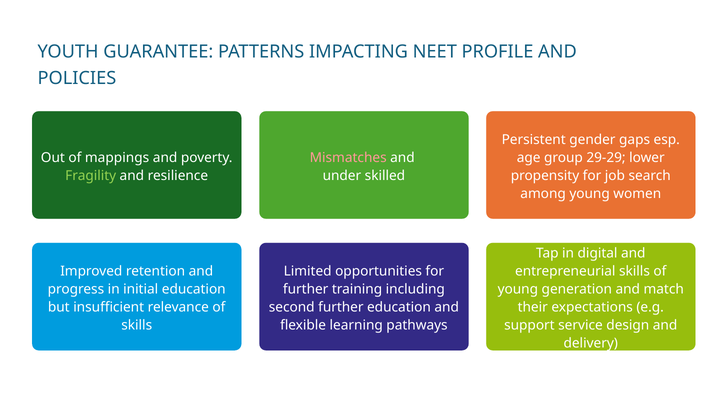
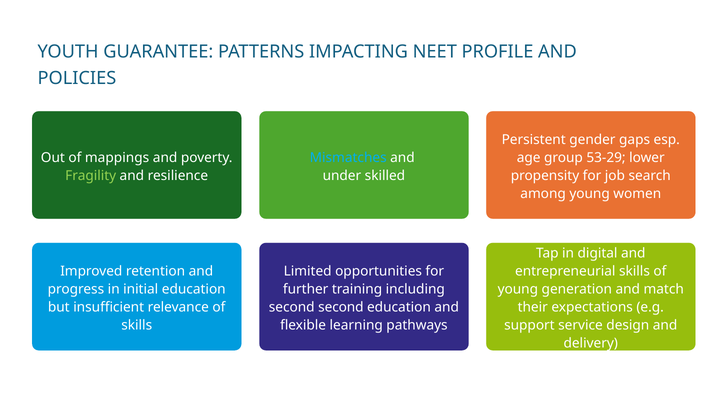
Mismatches colour: pink -> light blue (348, 158)
29-29: 29-29 -> 53-29 (606, 158)
second further: further -> second (341, 307)
